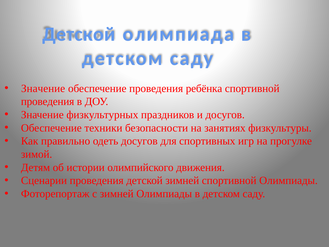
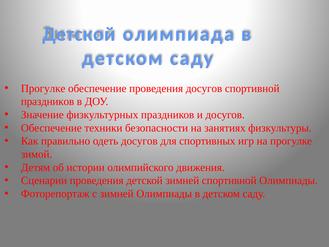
Значение: Значение -> Прогулке (43, 88)
проведения ребёнка: ребёнка -> досугов (204, 88)
проведения: проведения -> праздников (48, 101)
